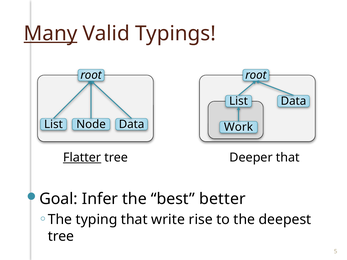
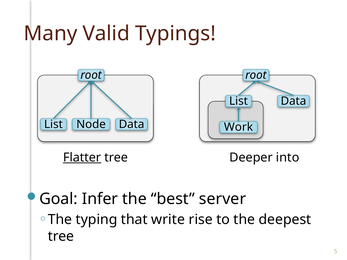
Many underline: present -> none (51, 34)
Deeper that: that -> into (288, 158)
better: better -> server (222, 199)
